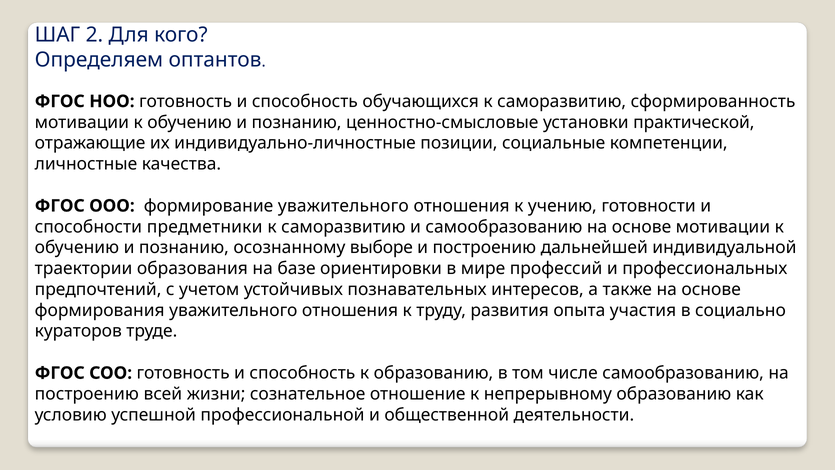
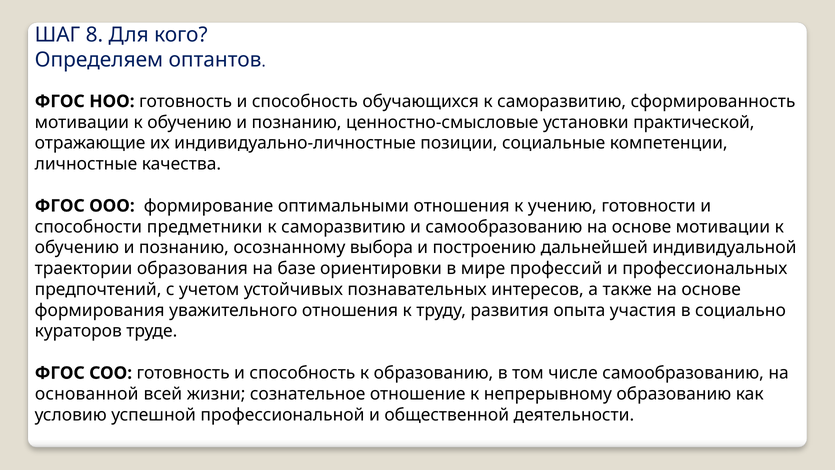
2: 2 -> 8 (94, 35)
формирование уважительного: уважительного -> оптимальными (343, 206)
выборе: выборе -> выбора (381, 247)
построению: построению -> основанной (87, 394)
